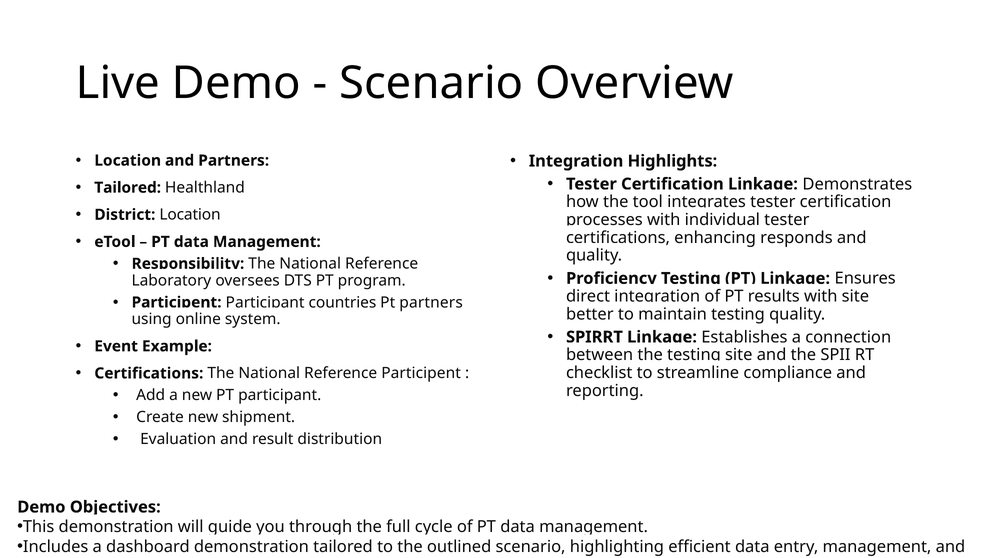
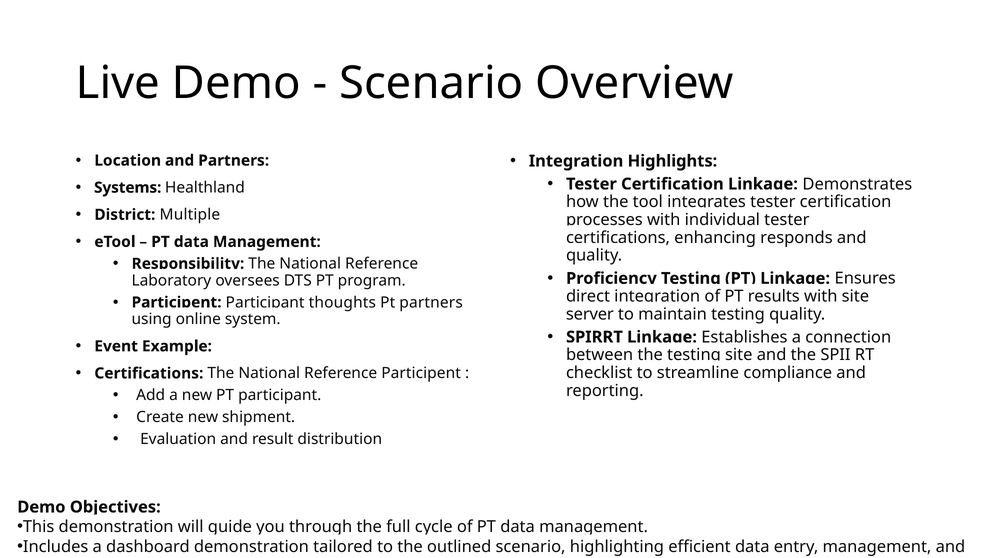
Tailored: Tailored -> Systems (128, 188)
District Location: Location -> Multiple (190, 215)
countries: countries -> thoughts (342, 303)
better: better -> server (590, 314)
